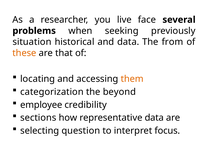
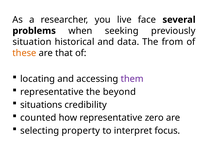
them colour: orange -> purple (132, 79)
categorization: categorization -> representative (52, 92)
employee: employee -> situations (41, 105)
sections: sections -> counted (38, 118)
representative data: data -> zero (154, 118)
question: question -> property (81, 131)
